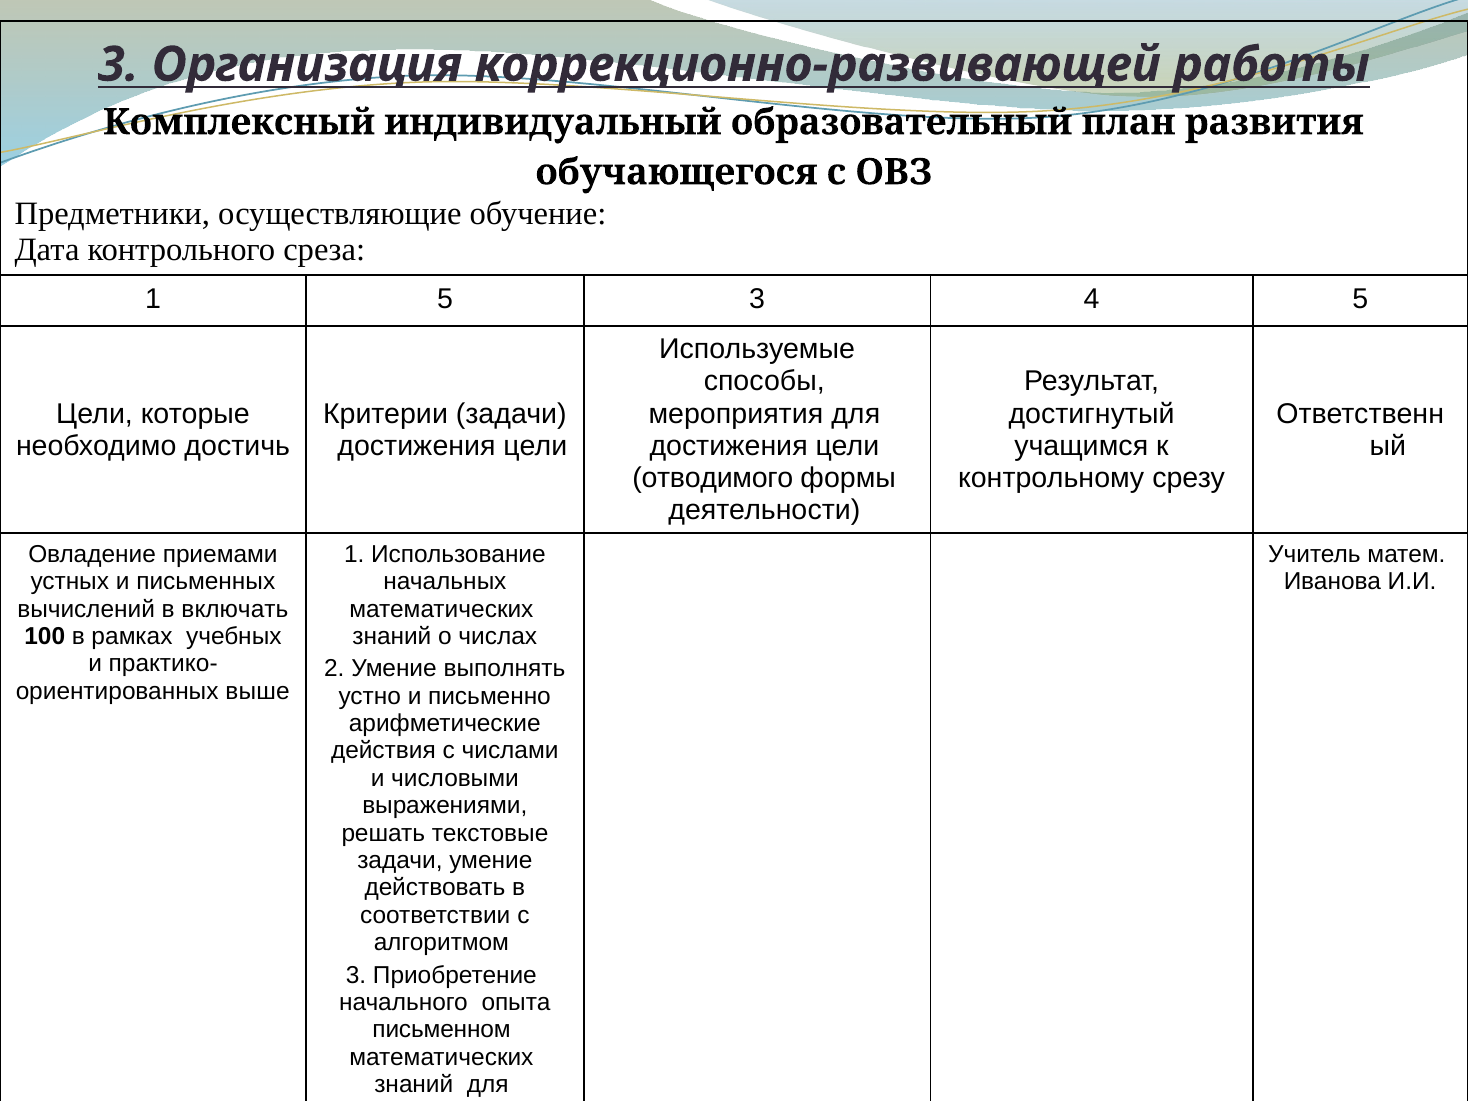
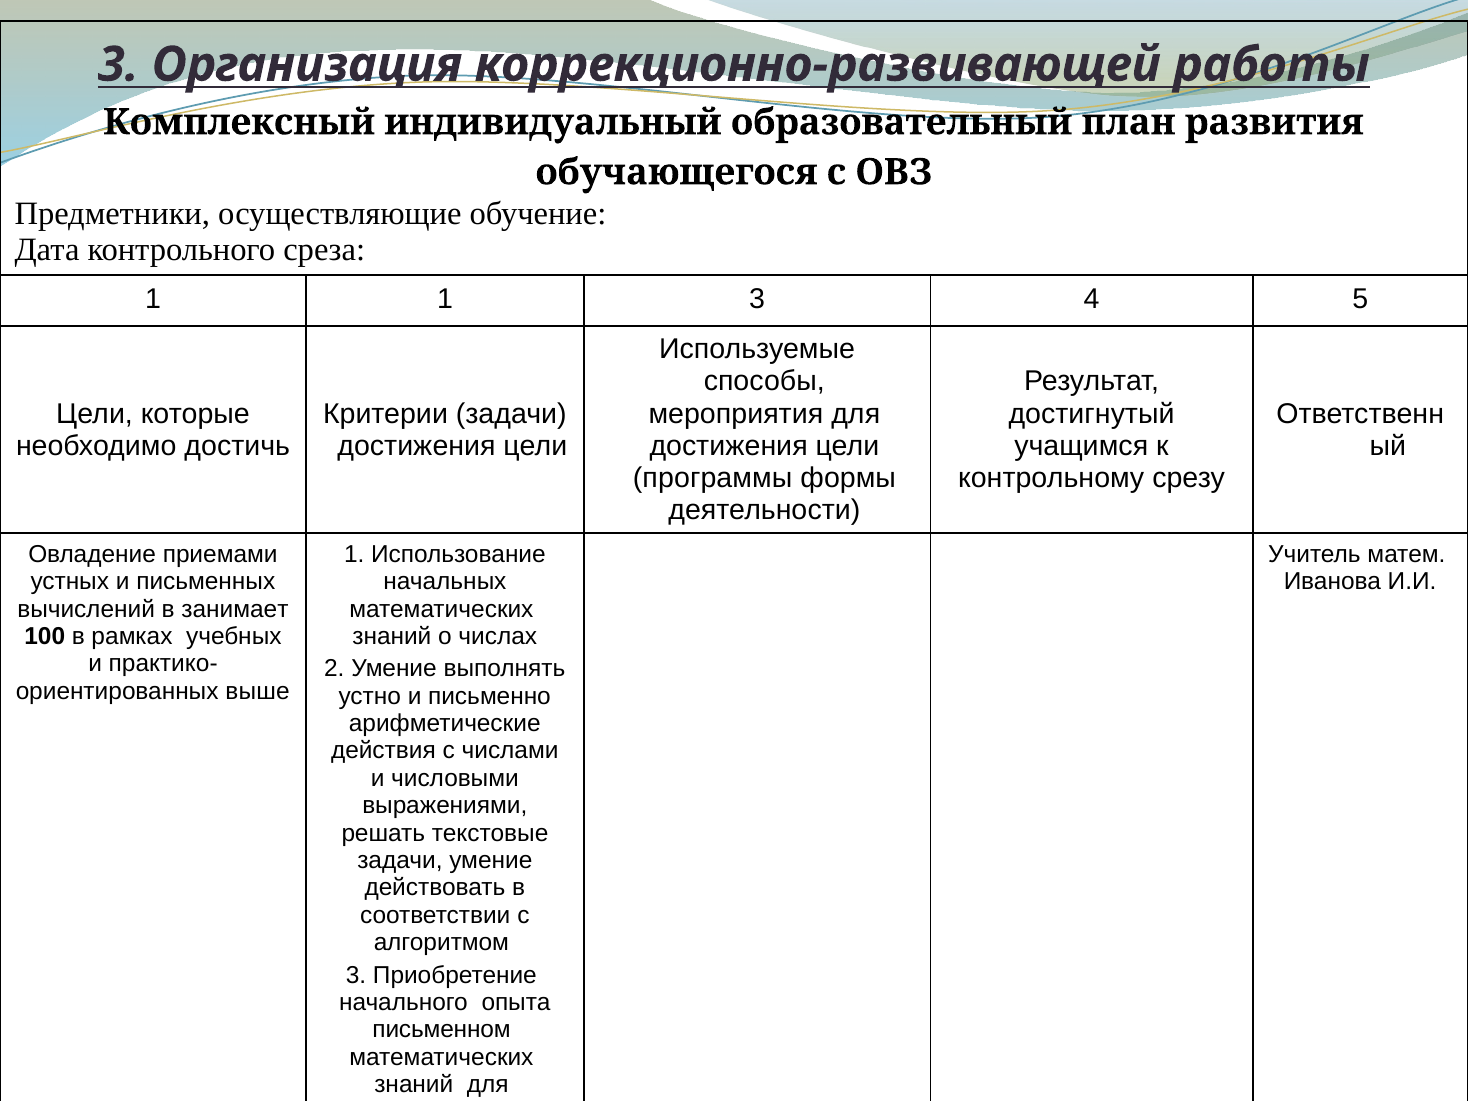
1 5: 5 -> 1 (445, 299)
отводимого: отводимого -> программы (713, 478)
включать: включать -> занимает (235, 609)
